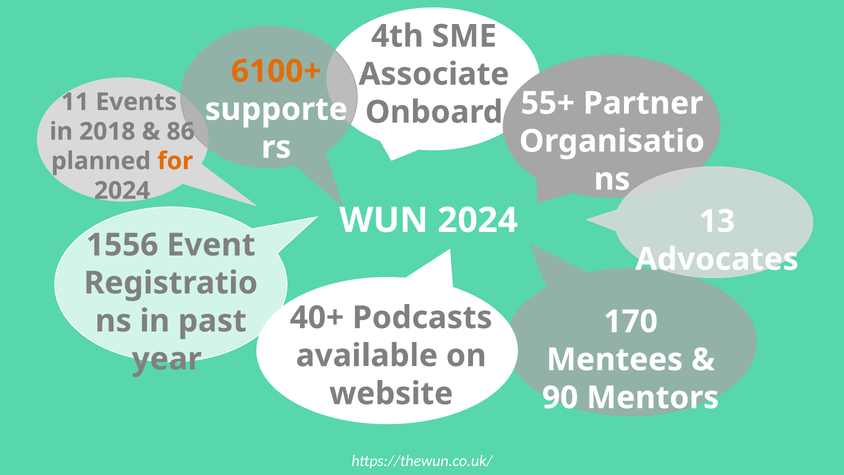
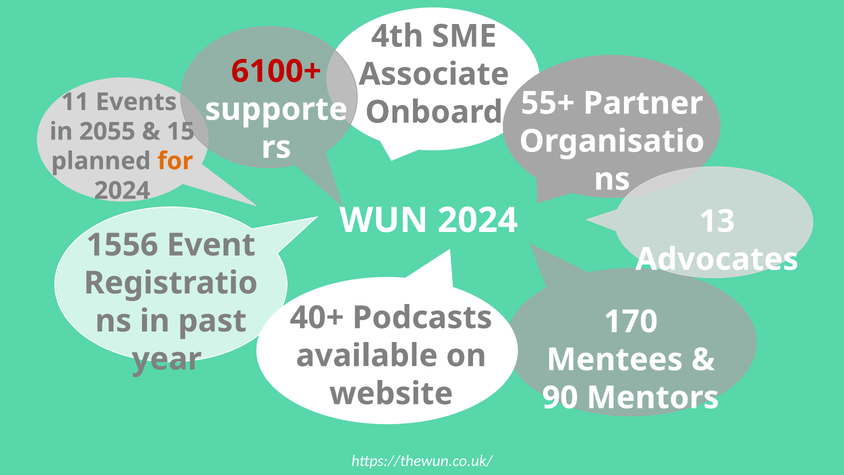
6100+ colour: orange -> red (276, 71)
2018: 2018 -> 2055 (107, 131)
86: 86 -> 15 (181, 131)
